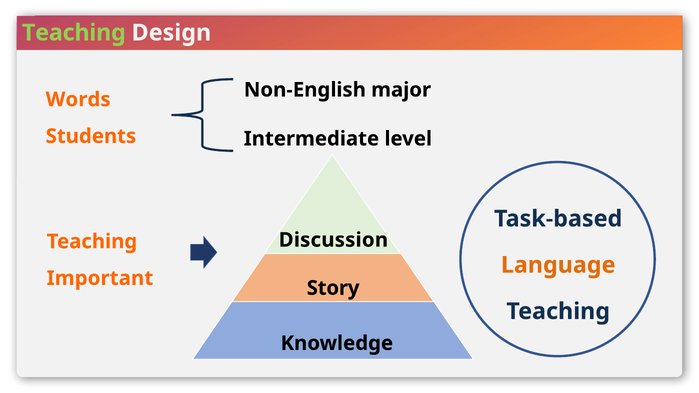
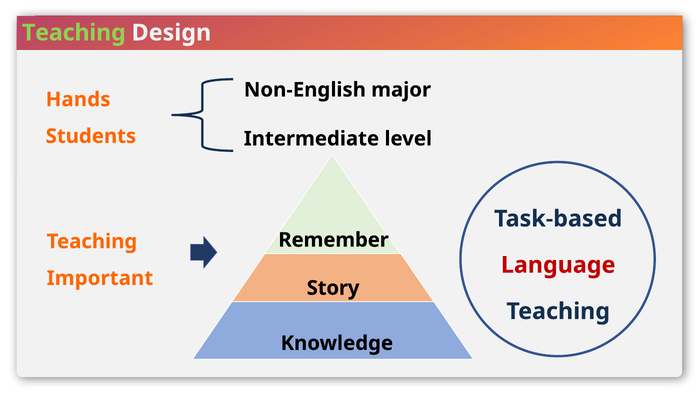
Words: Words -> Hands (78, 100)
Discussion: Discussion -> Remember (334, 240)
Language colour: orange -> red (558, 265)
